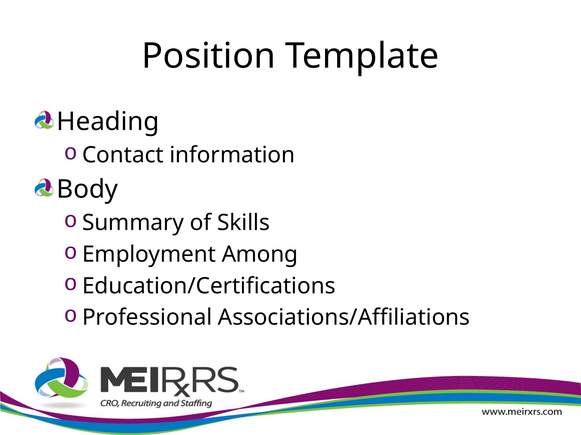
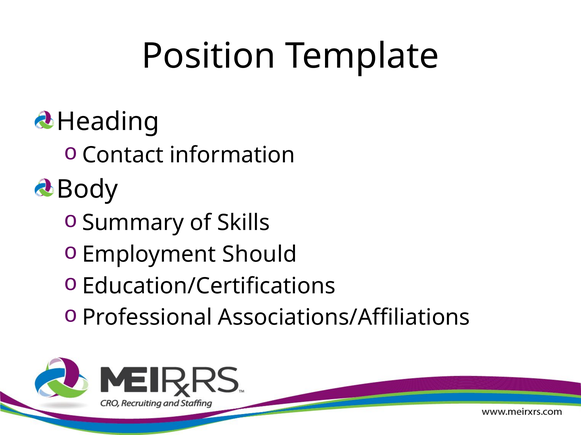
Among: Among -> Should (260, 255)
